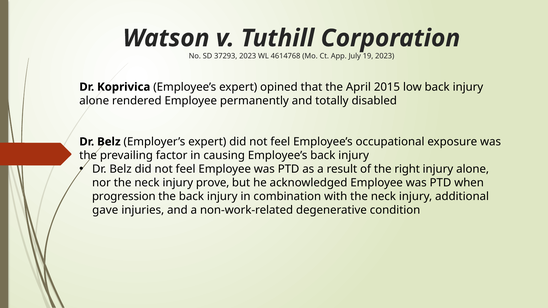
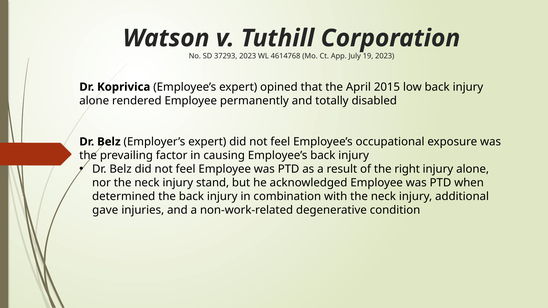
prove: prove -> stand (213, 183)
progression: progression -> determined (124, 197)
